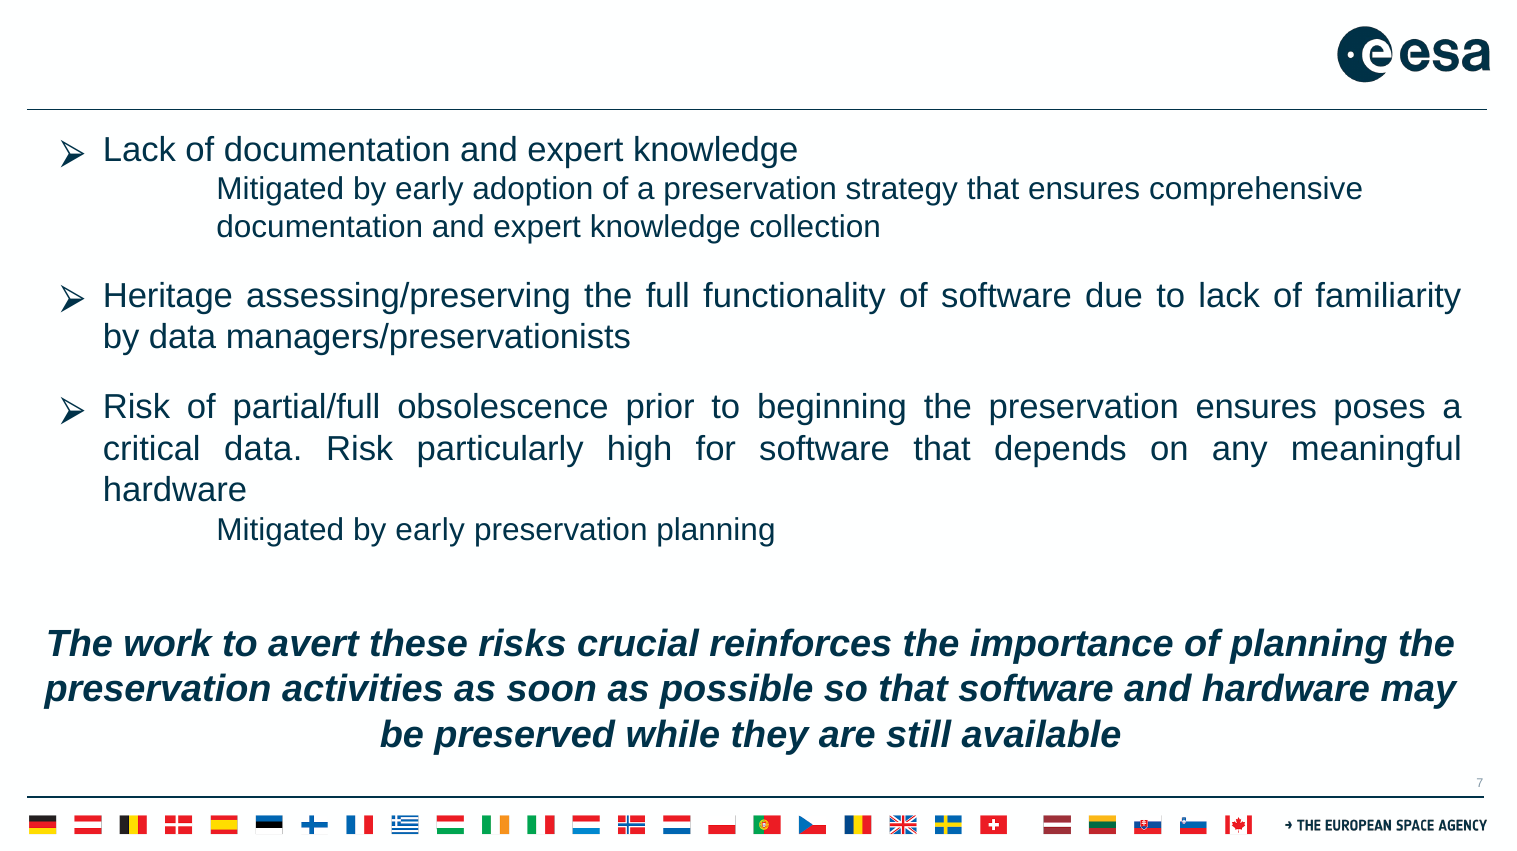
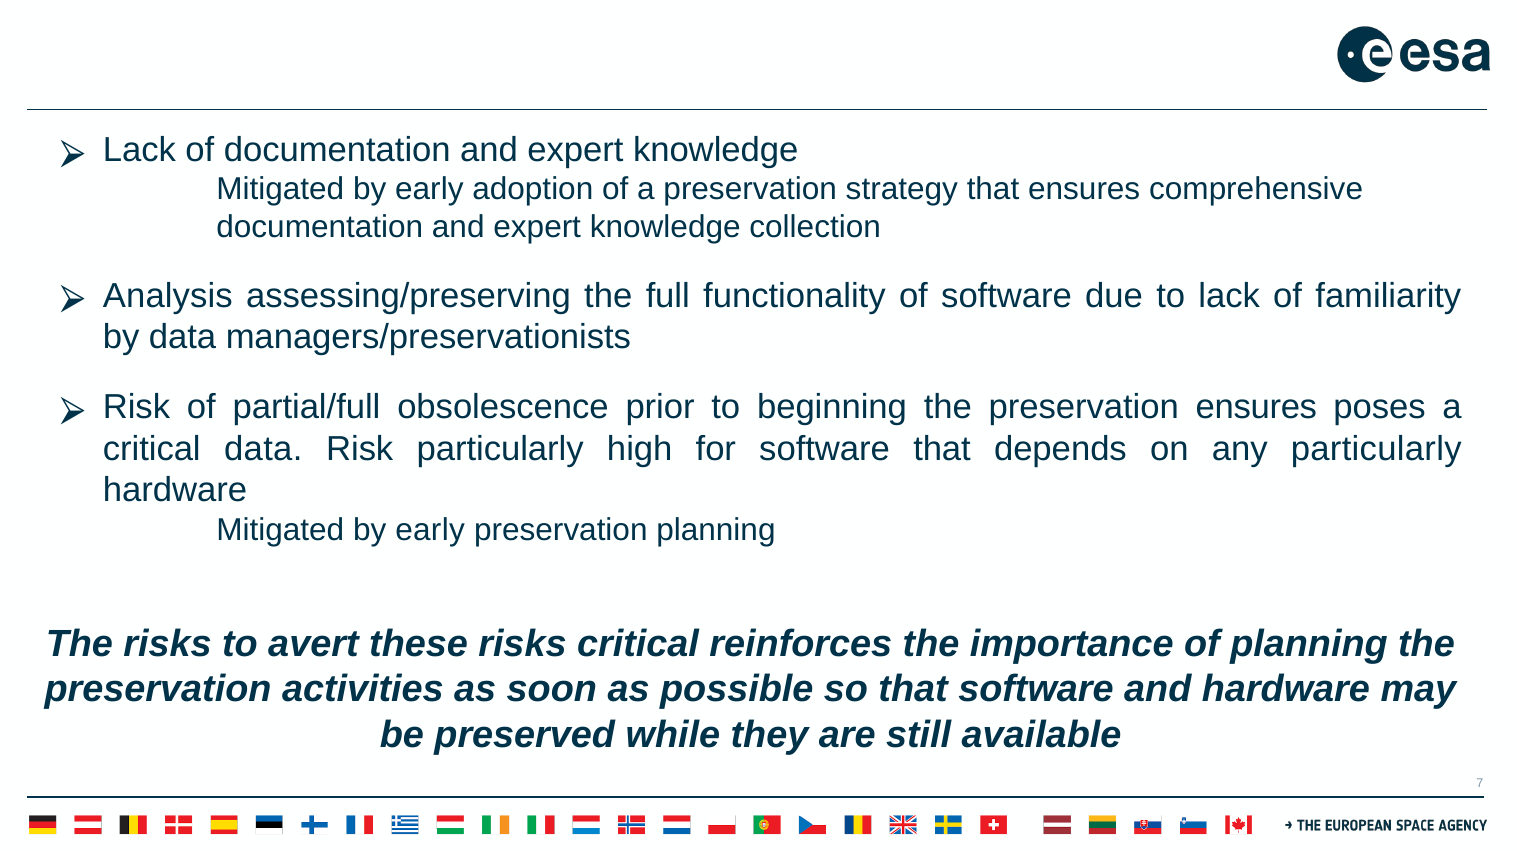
Heritage: Heritage -> Analysis (168, 296)
any meaningful: meaningful -> particularly (1376, 449)
The work: work -> risks (168, 644)
risks crucial: crucial -> critical (638, 644)
